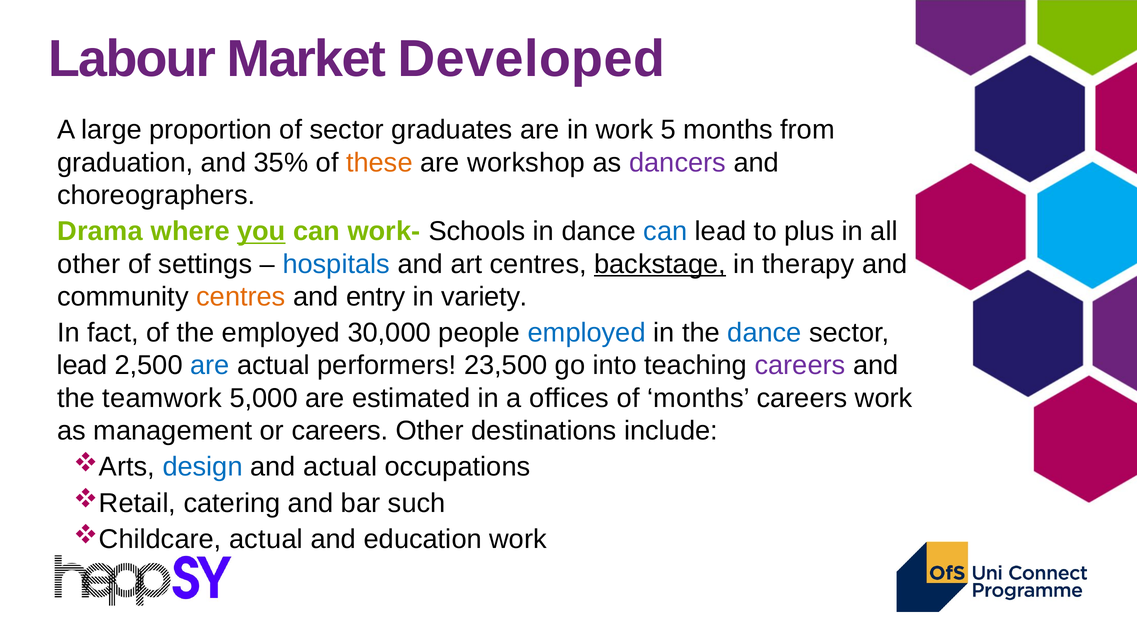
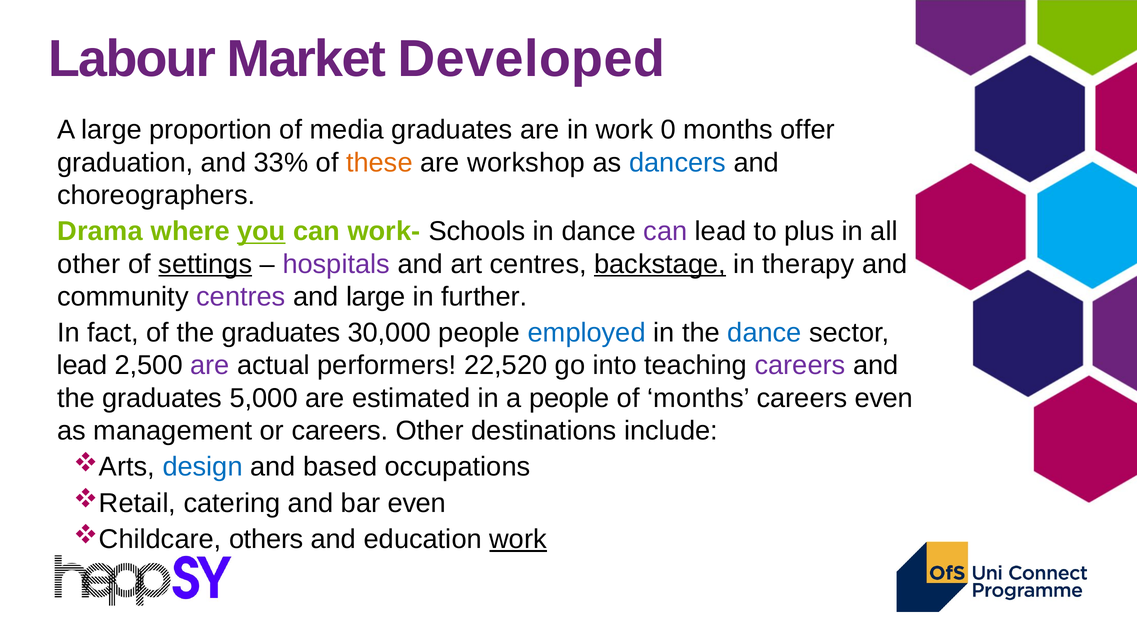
of sector: sector -> media (347, 130)
5: 5 -> 0 (668, 130)
from: from -> offer (808, 130)
35%: 35% -> 33% (281, 163)
dancers colour: purple -> blue (678, 163)
can colour: blue -> purple (665, 232)
settings underline: none -> present (205, 264)
hospitals colour: blue -> purple (336, 264)
centres colour: orange -> purple (241, 297)
and entry: entry -> large (376, 297)
variety: variety -> further (484, 297)
of the employed: employed -> graduates (281, 333)
are colour: blue -> purple (210, 366)
23,500: 23,500 -> 22,520 (506, 366)
teamwork: teamwork -> graduates (162, 398)
a offices: offices -> people (569, 398)
careers work: work -> even (884, 398)
and actual: actual -> based (340, 467)
bar such: such -> even (417, 504)
actual: actual -> others (266, 540)
work underline: none -> present (518, 540)
